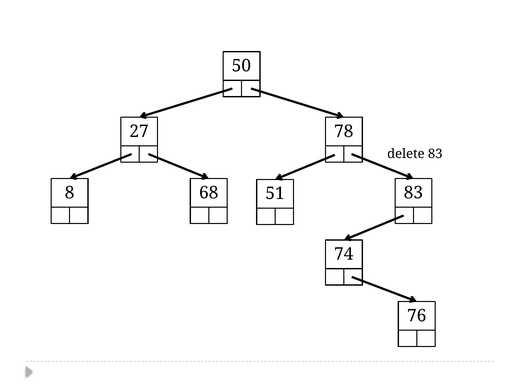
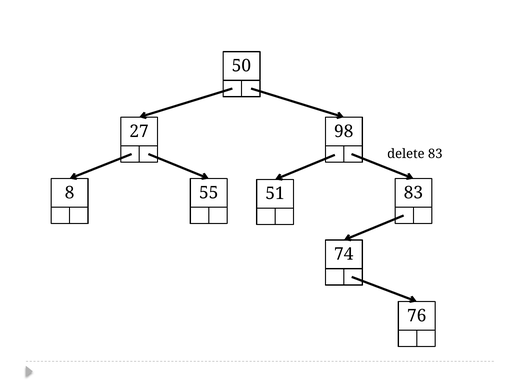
78: 78 -> 98 (344, 131)
68: 68 -> 55 (209, 193)
